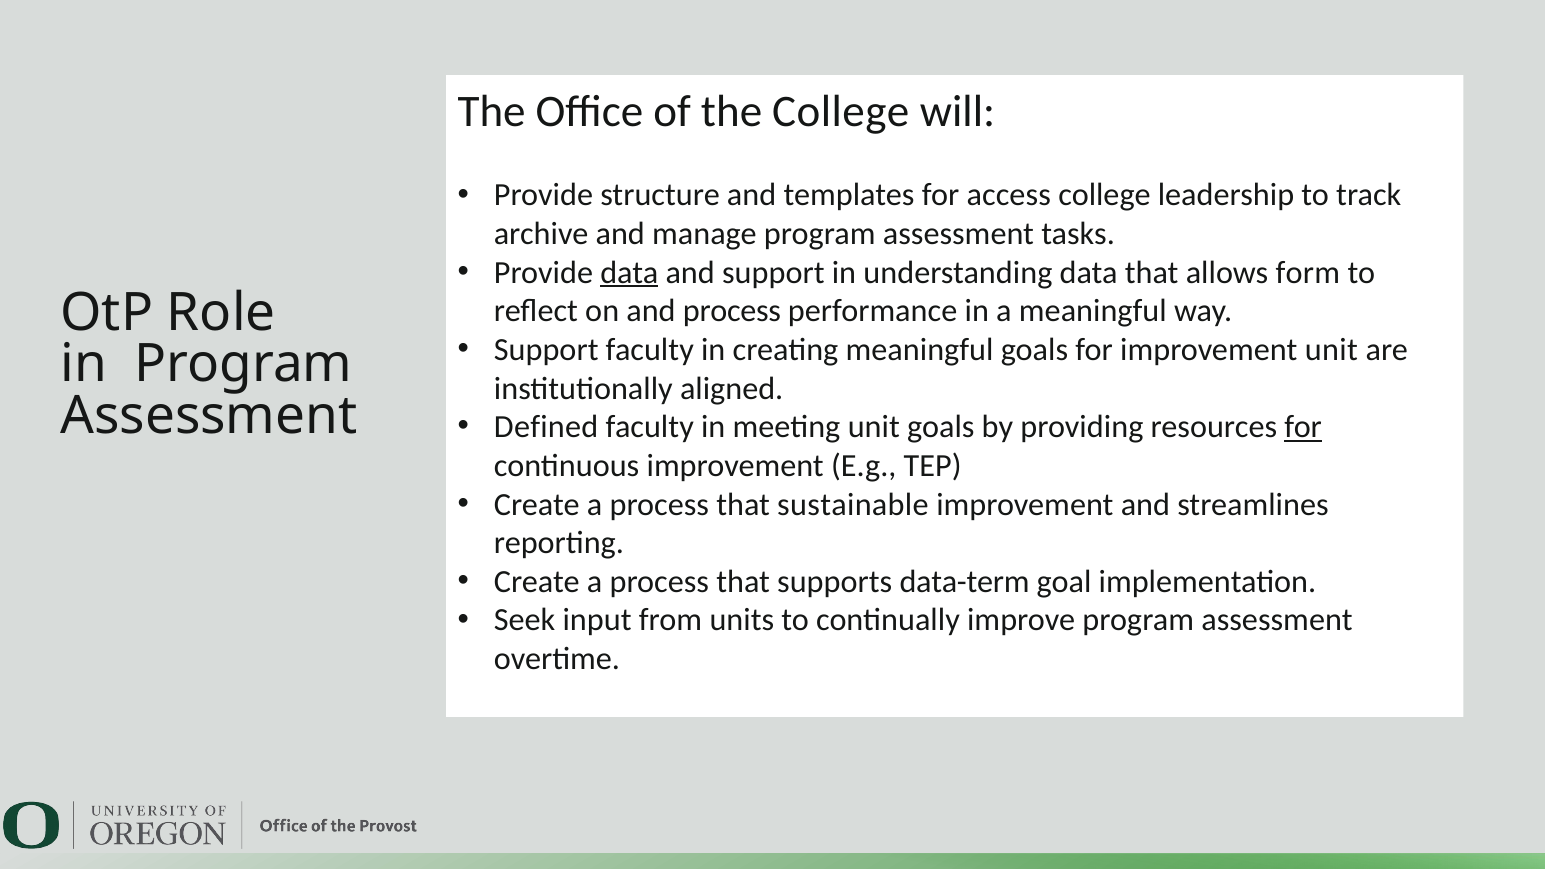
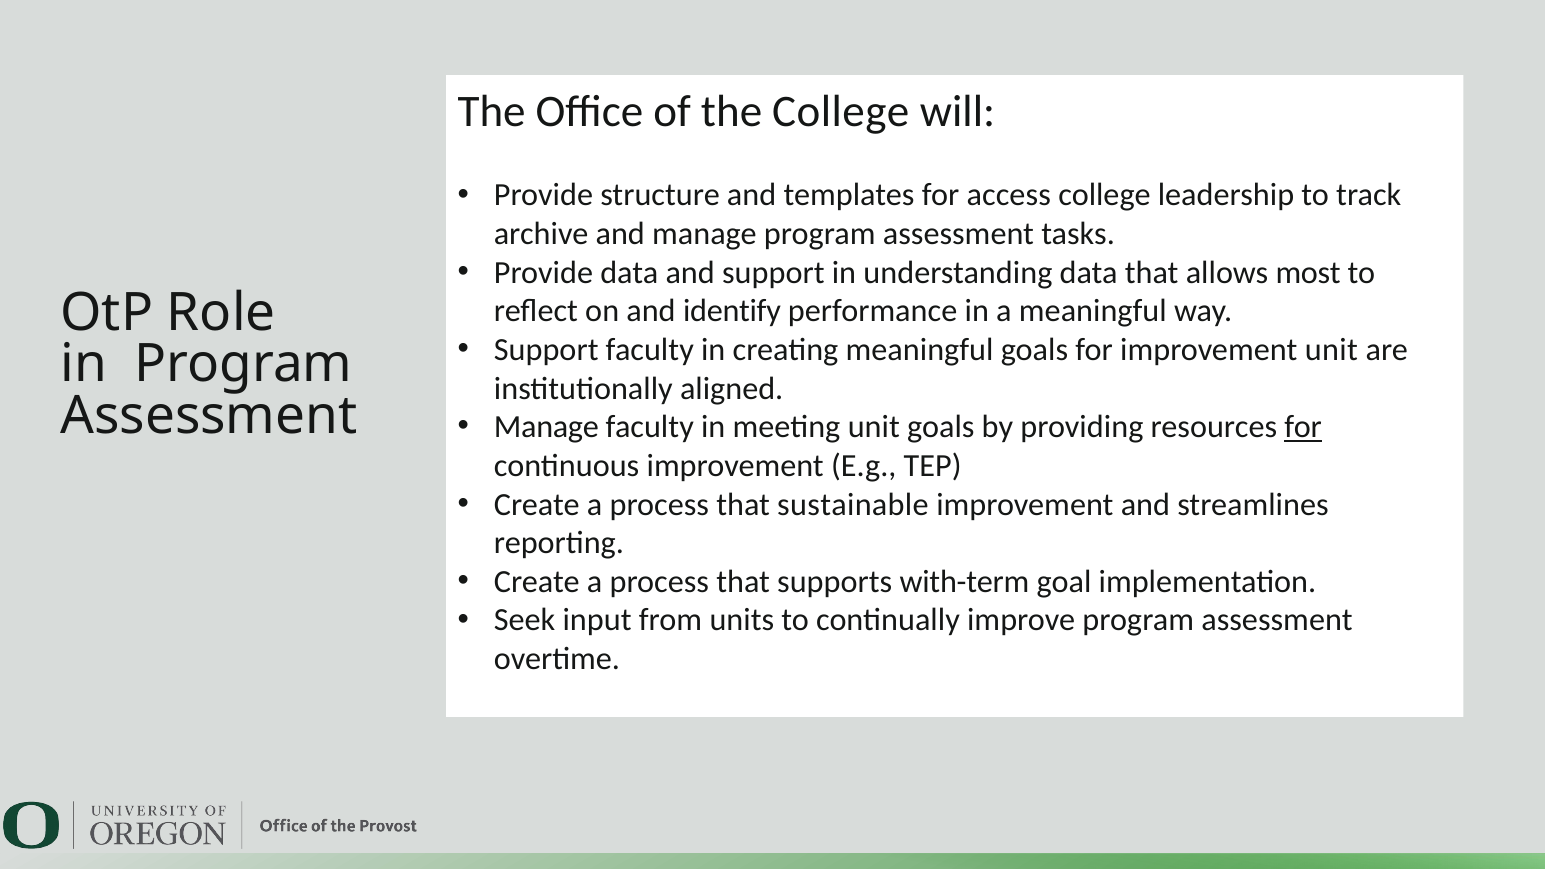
data underline: present -> none (629, 273)
form: form -> most (1308, 273)
and process: process -> identify (732, 311)
Defined: Defined -> Manage (546, 427)
data-term: data-term -> with-term (964, 582)
